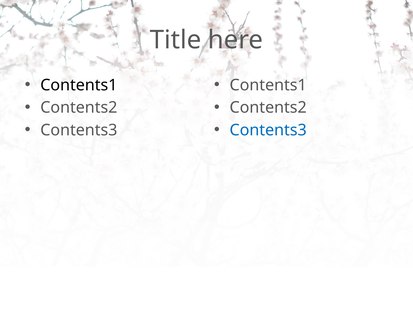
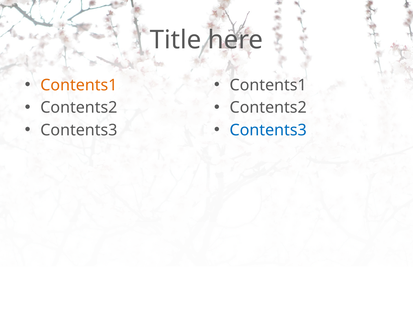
Contents1 colour: black -> orange (79, 85)
